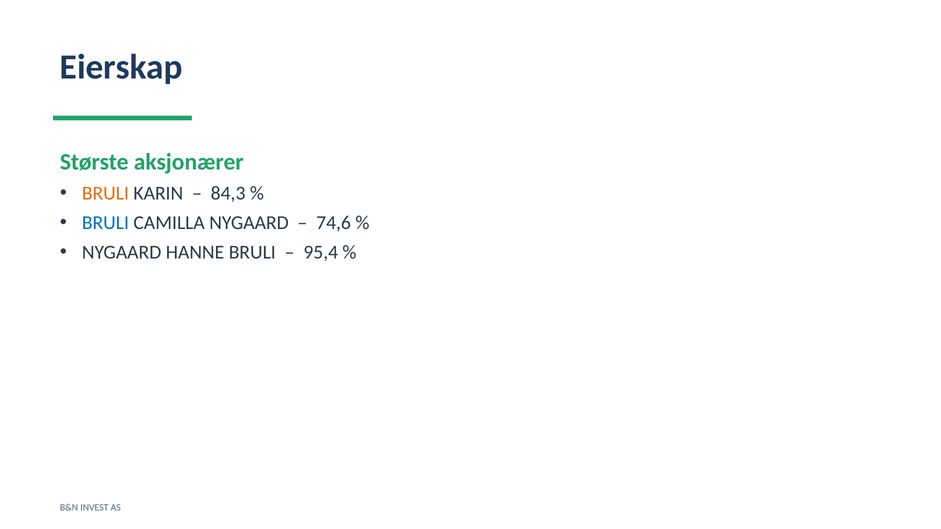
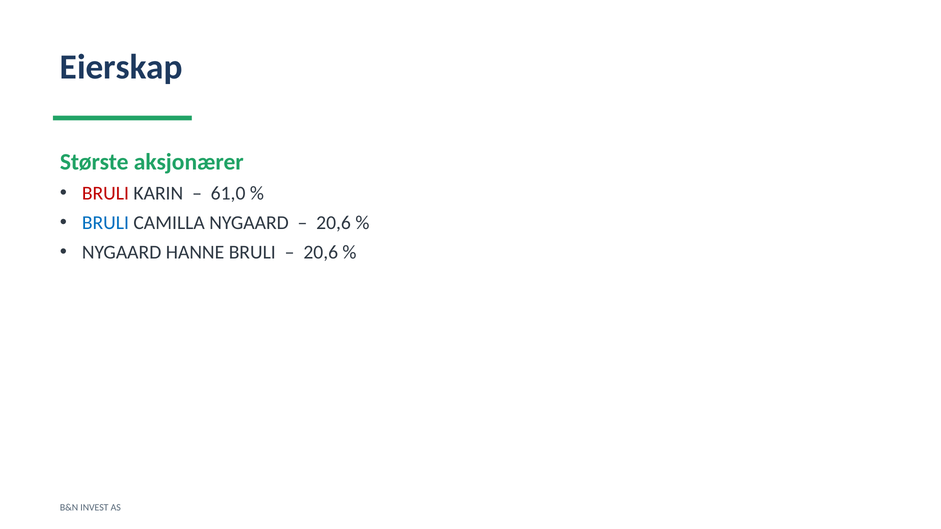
BRULI colour: orange -> red (105, 193)
84,3: 84,3 -> 61,0 (228, 193)
74,6: 74,6 -> 20,6 (334, 223)
95,4: 95,4 -> 20,6 (321, 252)
